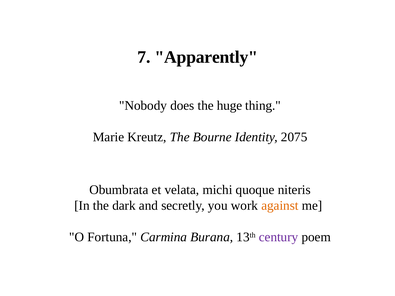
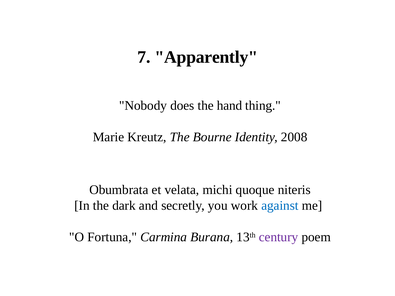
huge: huge -> hand (230, 106)
2075: 2075 -> 2008 (294, 137)
against colour: orange -> blue (280, 206)
